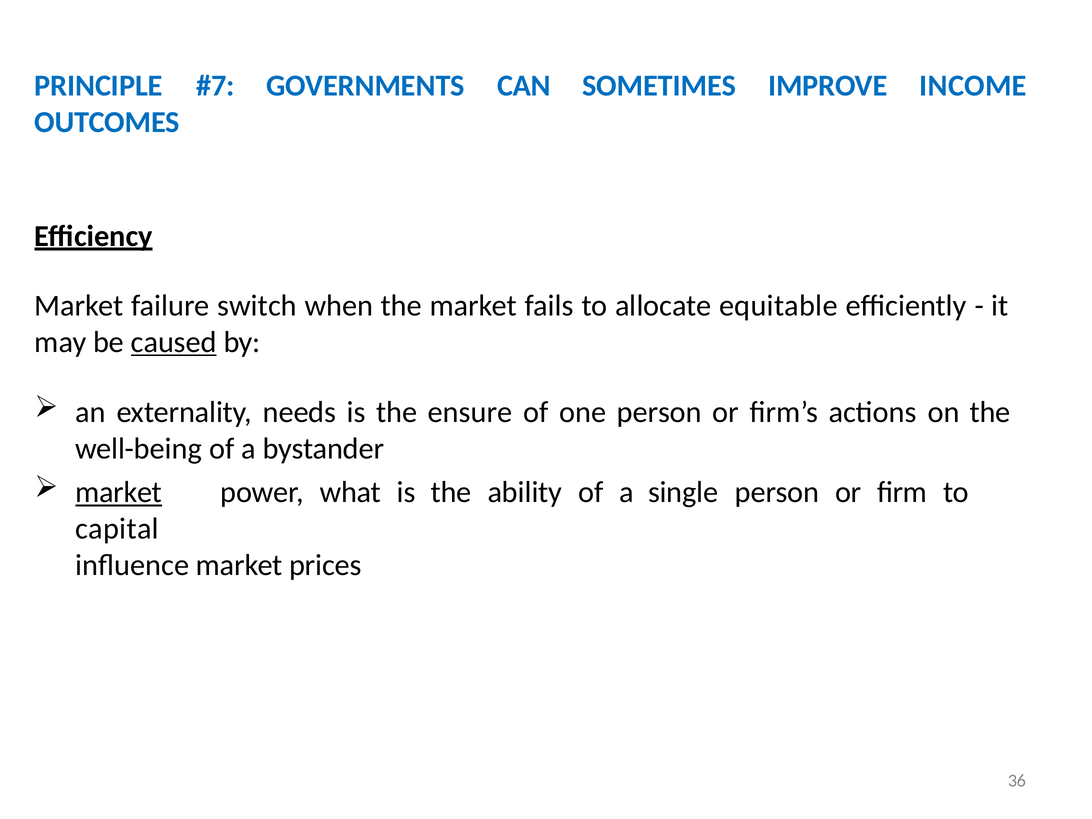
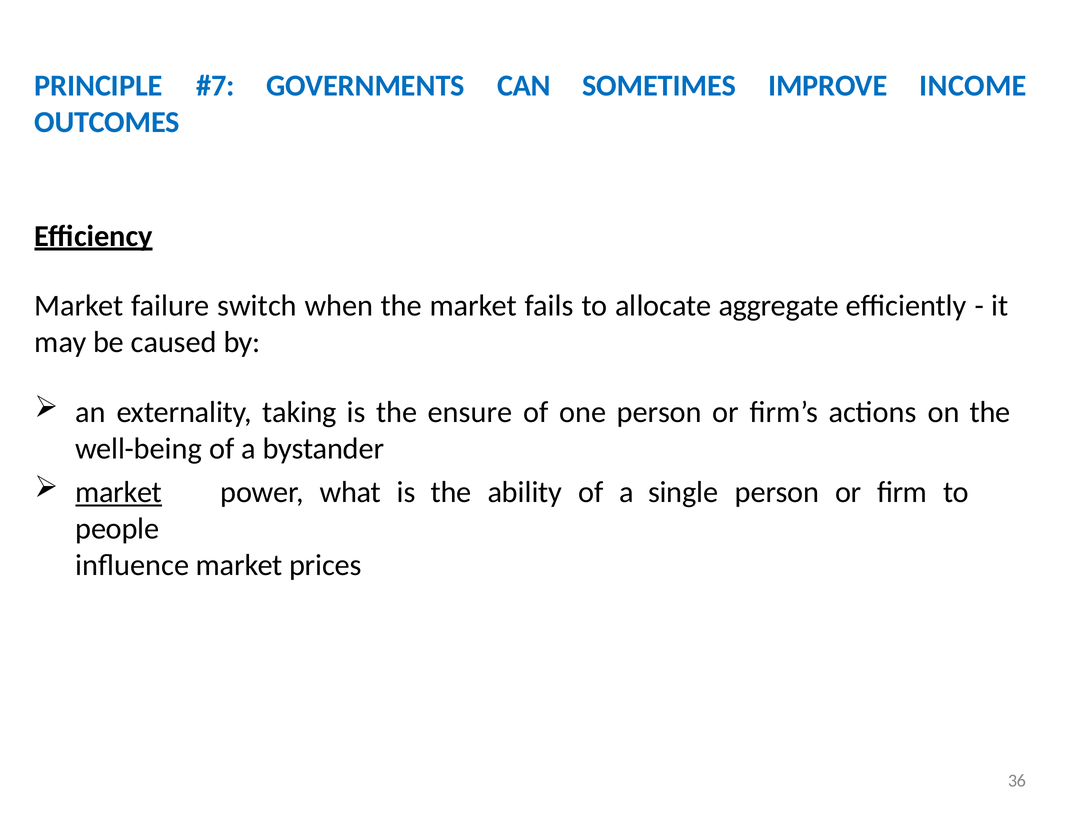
equitable: equitable -> aggregate (779, 306)
caused underline: present -> none (174, 342)
needs: needs -> taking (300, 412)
capital: capital -> people (117, 529)
